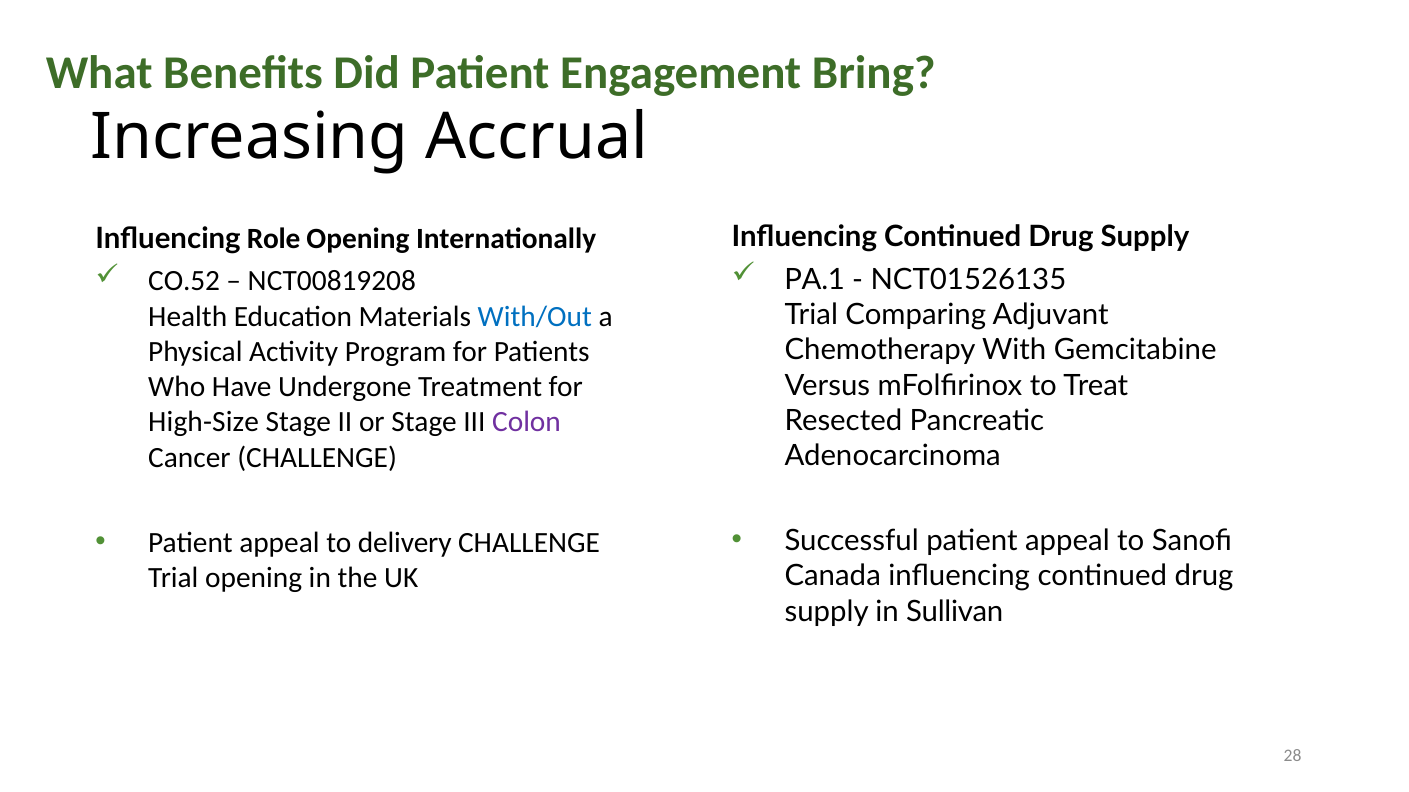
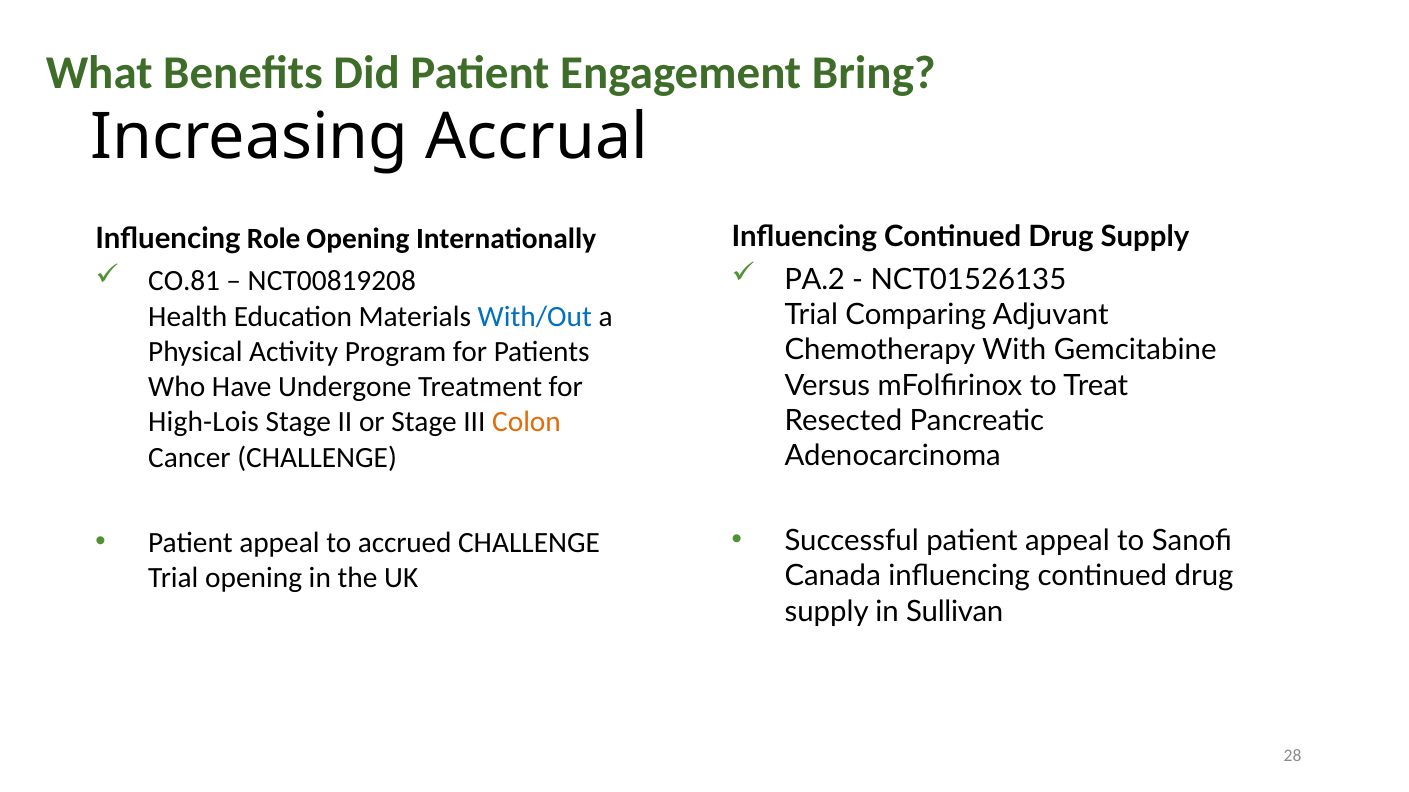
PA.1: PA.1 -> PA.2 (815, 280)
CO.52: CO.52 -> CO.81 (184, 281)
High-Size: High-Size -> High-Lois (204, 422)
Colon colour: purple -> orange (527, 422)
delivery: delivery -> accrued (405, 543)
